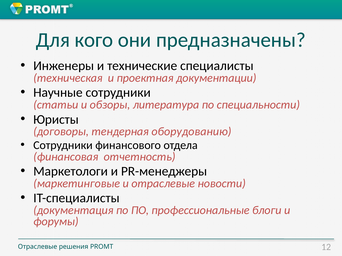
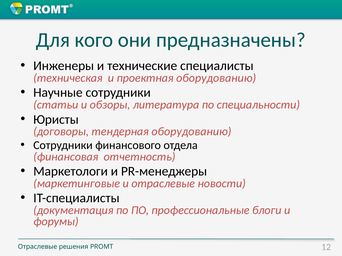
проектная документации: документации -> оборудованию (216, 78)
